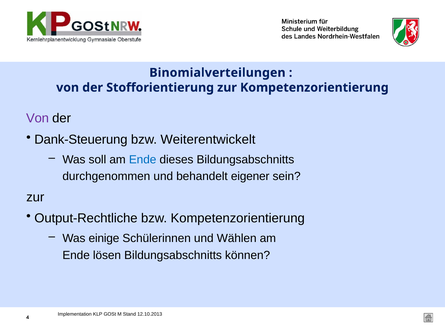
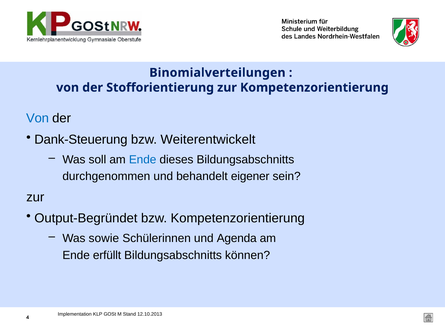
Von colour: purple -> blue (38, 118)
Output-Rechtliche: Output-Rechtliche -> Output-Begründet (86, 218)
einige: einige -> sowie (104, 238)
Wählen: Wählen -> Agenda (237, 238)
lösen: lösen -> erfüllt (107, 255)
